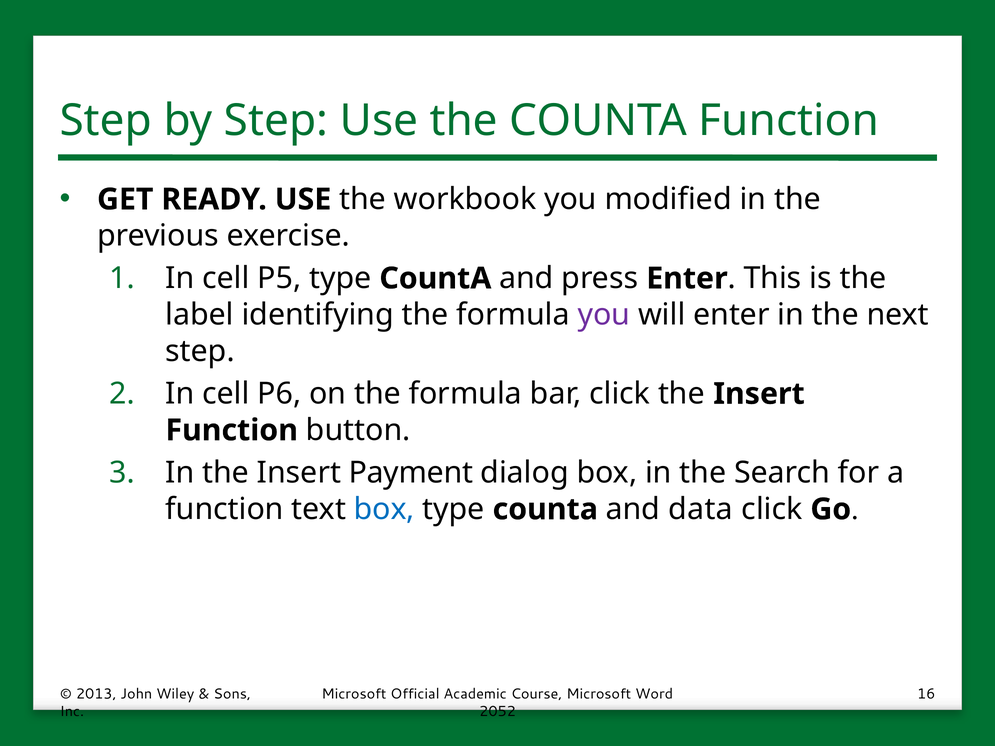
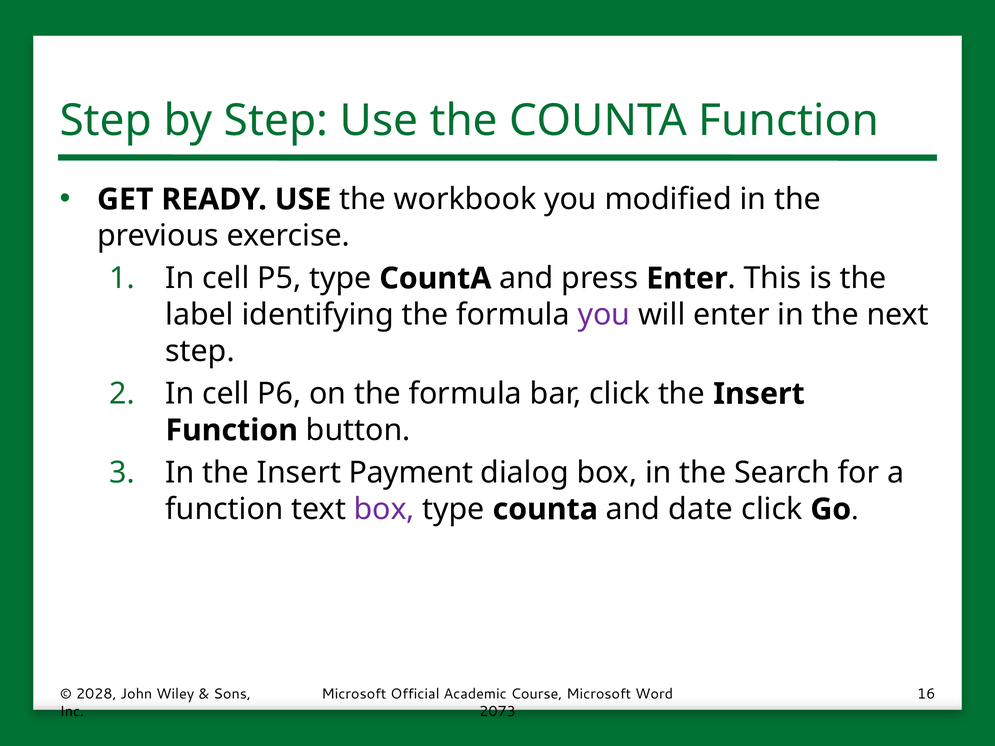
box colour: blue -> purple (384, 509)
data: data -> date (701, 509)
2013: 2013 -> 2028 (96, 694)
2052: 2052 -> 2073 (498, 712)
